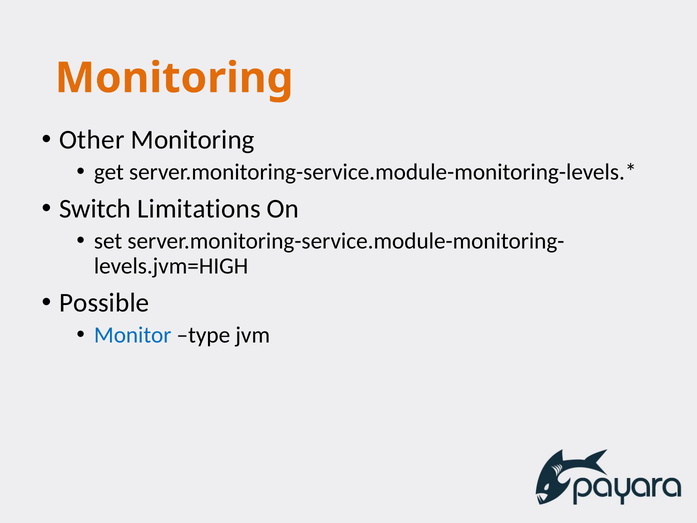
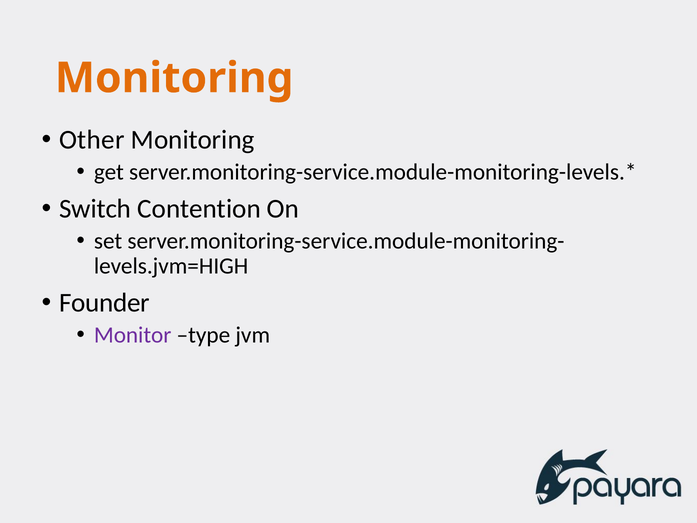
Limitations: Limitations -> Contention (199, 209)
Possible: Possible -> Founder (104, 303)
Monitor colour: blue -> purple (133, 335)
